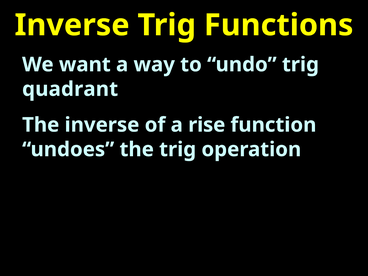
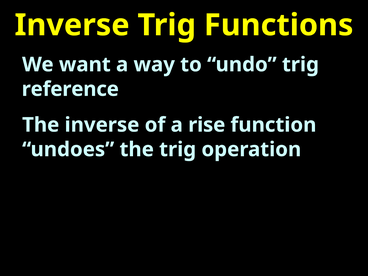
quadrant: quadrant -> reference (70, 89)
